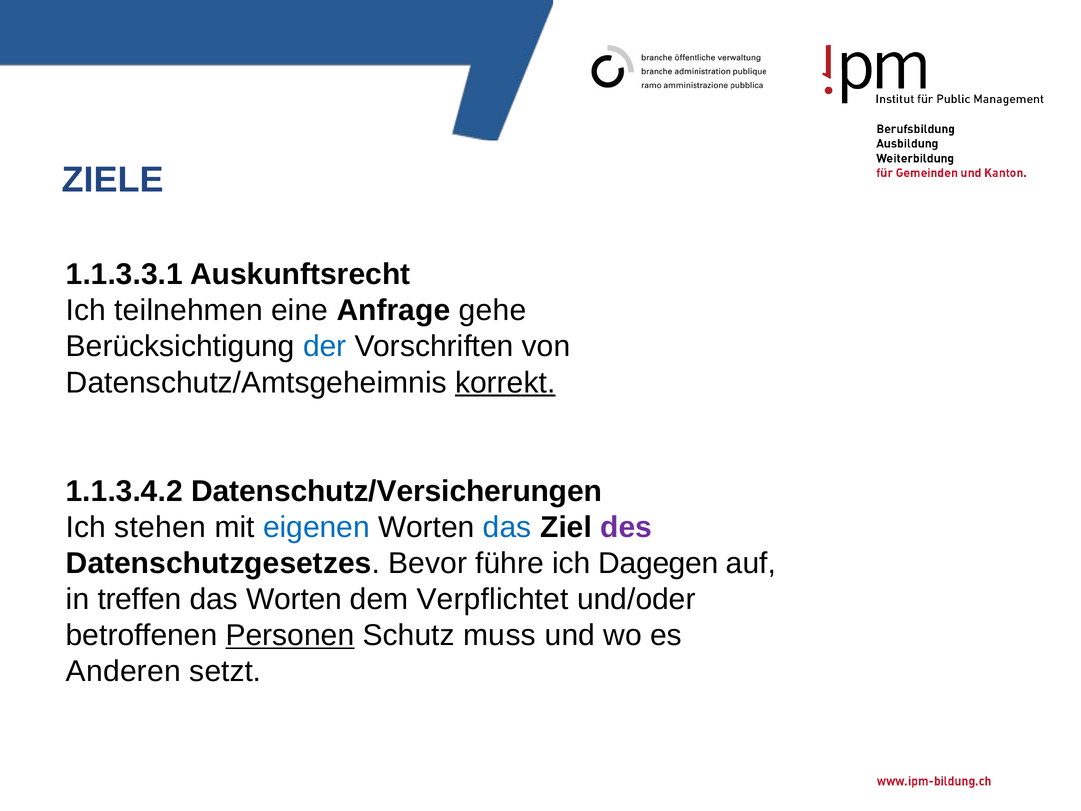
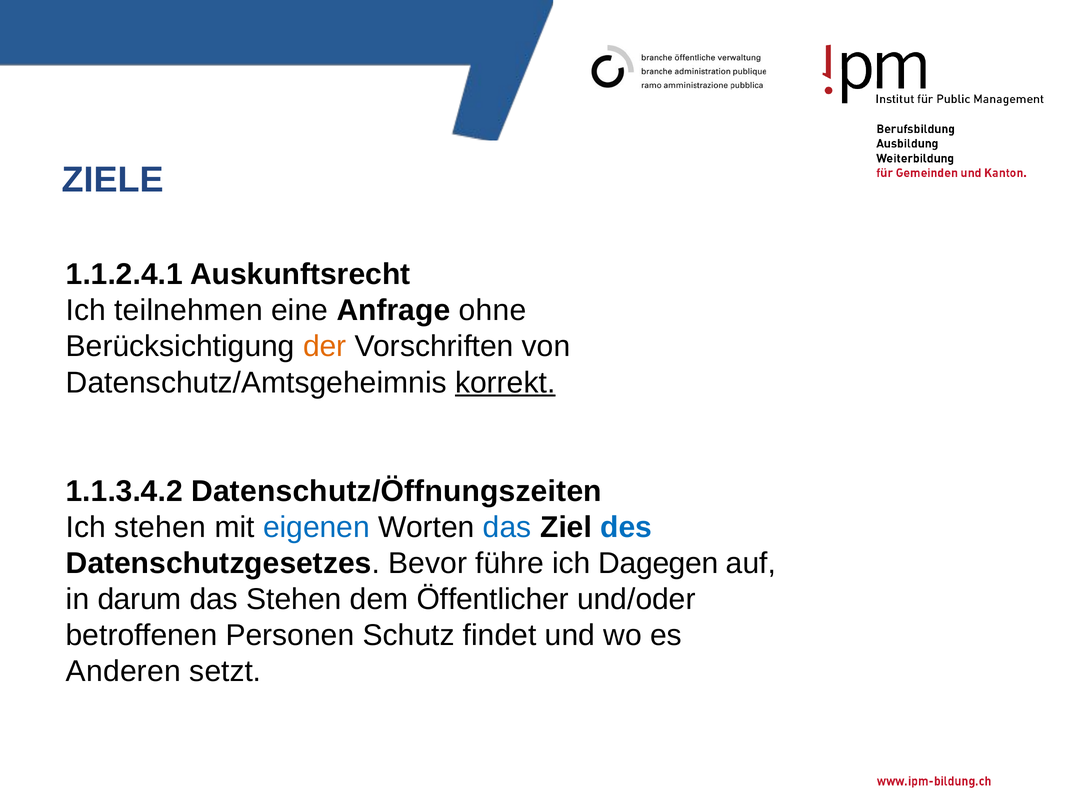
1.1.3.3.1: 1.1.3.3.1 -> 1.1.2.4.1 (124, 274)
gehe: gehe -> ohne (493, 310)
der colour: blue -> orange (325, 346)
Datenschutz/Versicherungen: Datenschutz/Versicherungen -> Datenschutz/Öffnungszeiten (396, 491)
des colour: purple -> blue (626, 527)
treffen: treffen -> darum (139, 599)
das Worten: Worten -> Stehen (294, 599)
Verpflichtet: Verpflichtet -> Öffentlicher (493, 599)
Personen underline: present -> none (290, 635)
muss: muss -> findet (500, 635)
